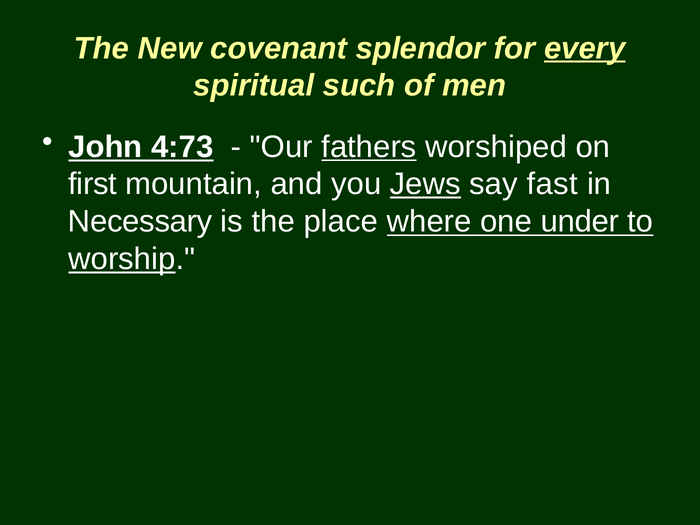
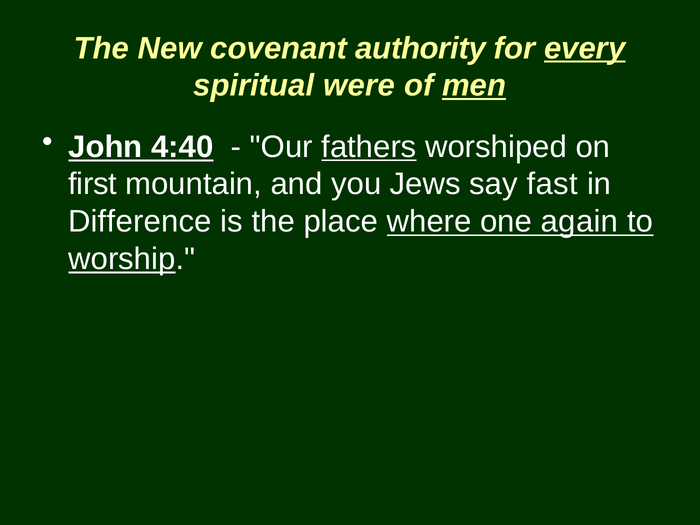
splendor: splendor -> authority (421, 48)
such: such -> were (359, 86)
men underline: none -> present (474, 86)
4:73: 4:73 -> 4:40 (182, 147)
Jews underline: present -> none (425, 184)
Necessary: Necessary -> Difference (140, 222)
under: under -> again (580, 222)
